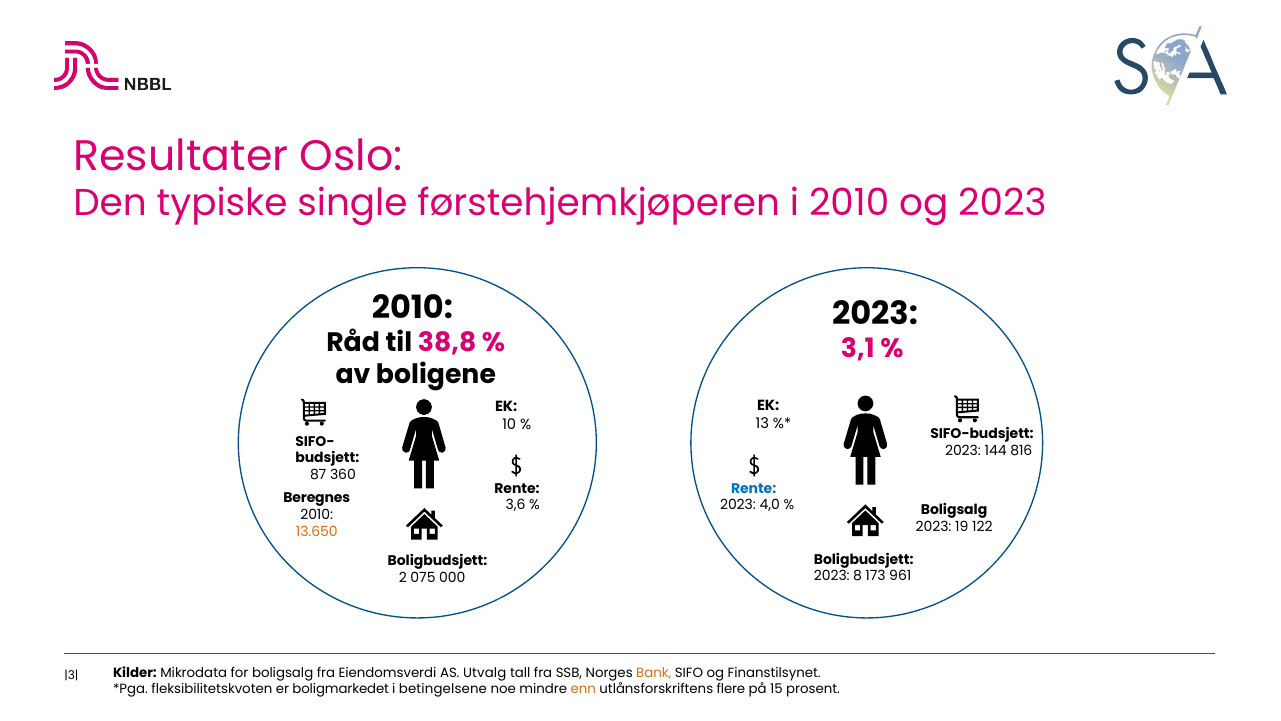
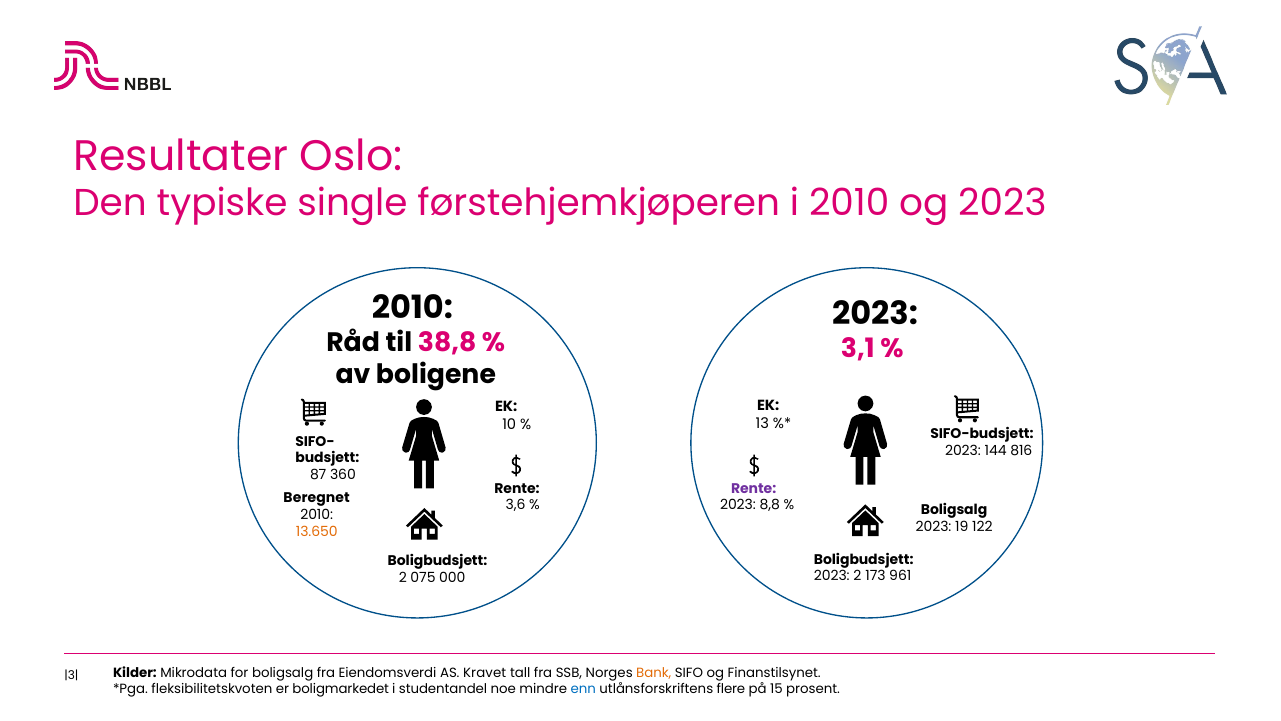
Rente colour: blue -> purple (754, 488)
Beregnes: Beregnes -> Beregnet (317, 498)
4,0: 4,0 -> 8,8 (770, 505)
2023 8: 8 -> 2 (857, 576)
Utvalg: Utvalg -> Kravet (485, 673)
betingelsene: betingelsene -> studentandel (443, 689)
enn colour: orange -> blue (583, 689)
